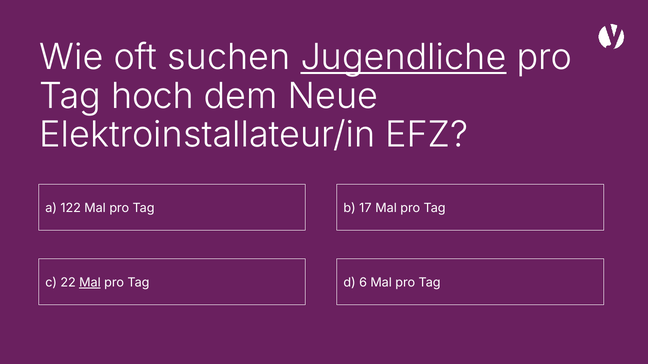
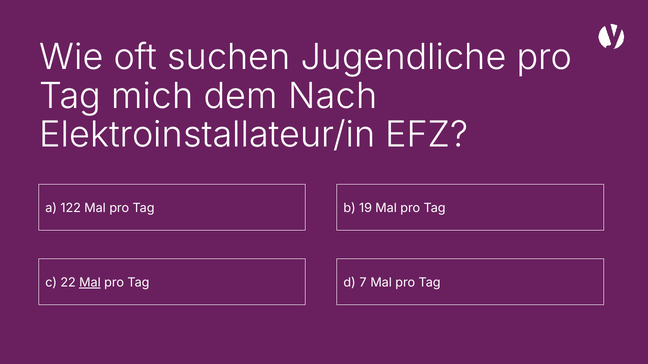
Jugendliche underline: present -> none (403, 58)
hoch: hoch -> mich (152, 96)
Neue: Neue -> Nach (333, 96)
17: 17 -> 19 (366, 208)
6: 6 -> 7 (363, 283)
